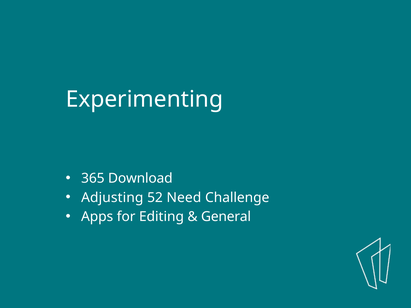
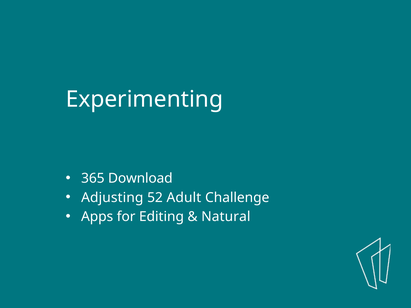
Need: Need -> Adult (184, 198)
General: General -> Natural (226, 217)
